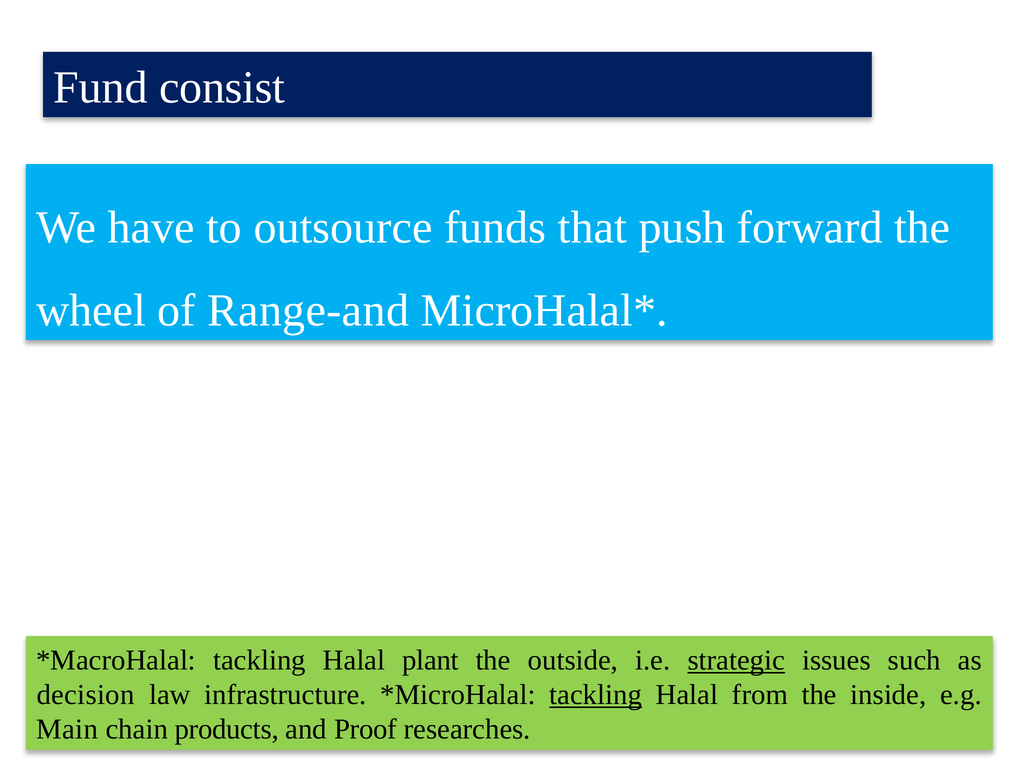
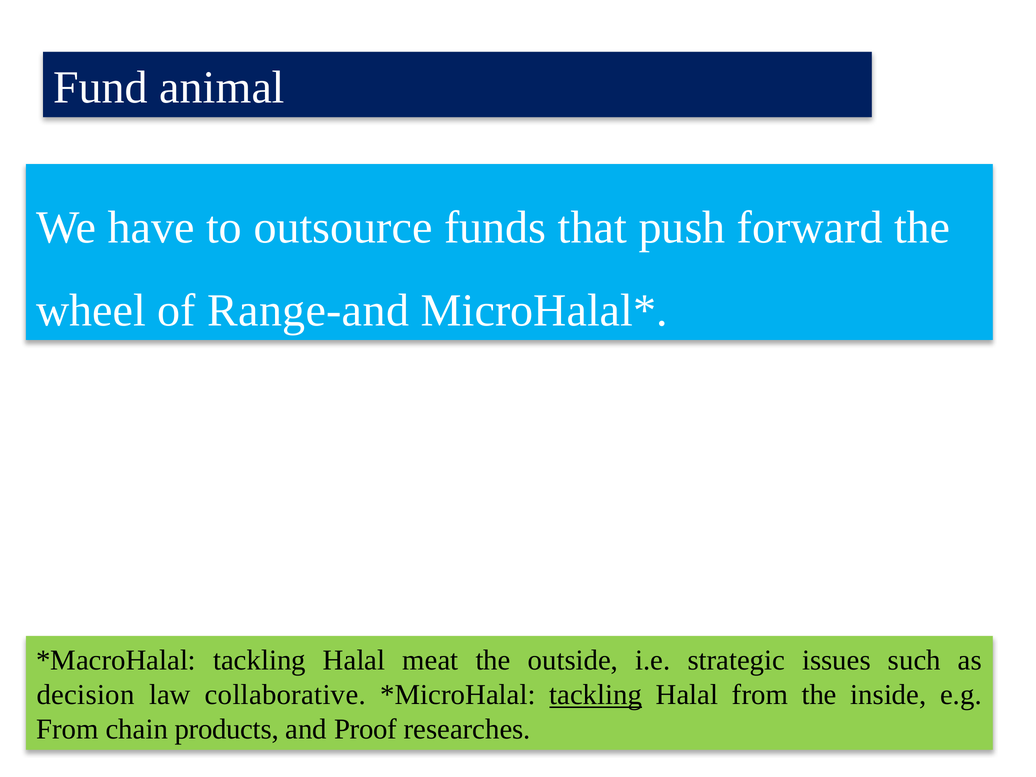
consist: consist -> animal (222, 88)
plant: plant -> meat (430, 660)
strategic underline: present -> none (736, 660)
infrastructure: infrastructure -> collaborative (285, 695)
Main: Main -> From (67, 729)
